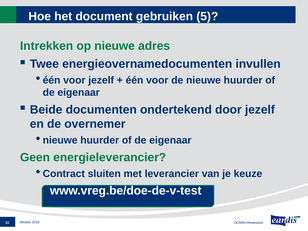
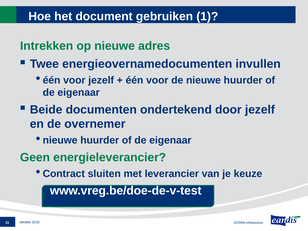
5: 5 -> 1 (207, 16)
